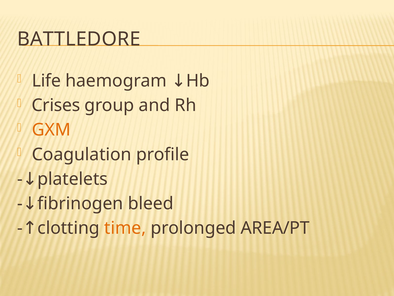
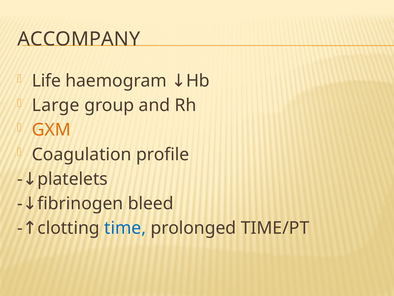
BATTLEDORE: BATTLEDORE -> ACCOMPANY (79, 39)
Crises: Crises -> Large (56, 105)
time colour: orange -> blue (125, 228)
AREA/PT: AREA/PT -> TIME/PT (275, 228)
